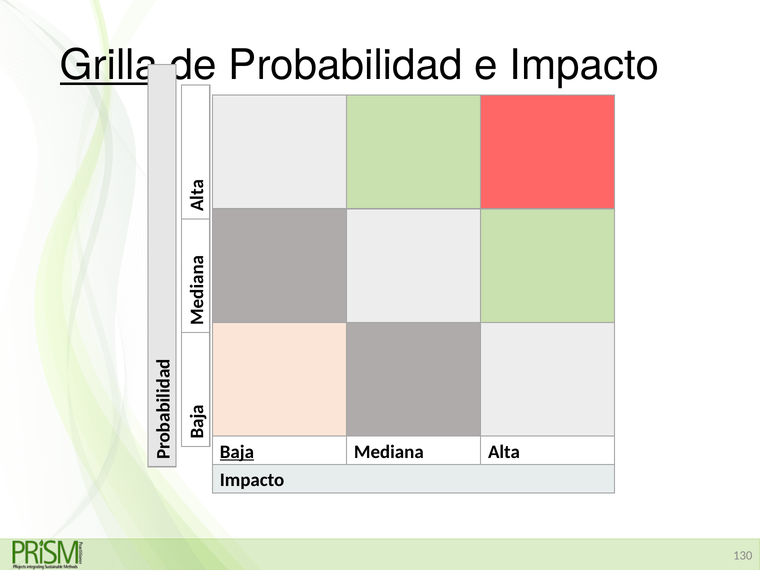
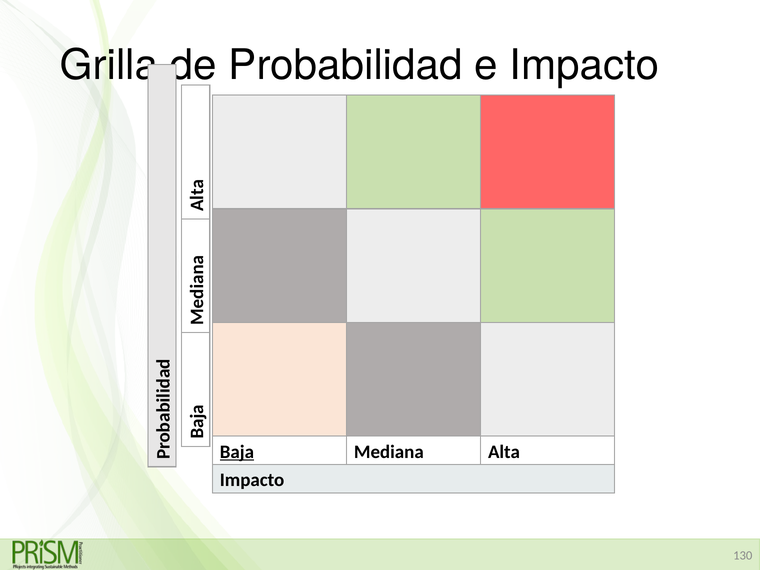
Grilla underline: present -> none (109, 66)
